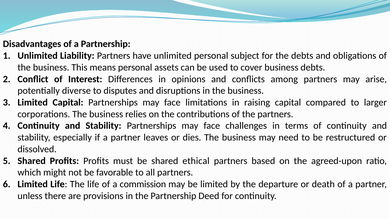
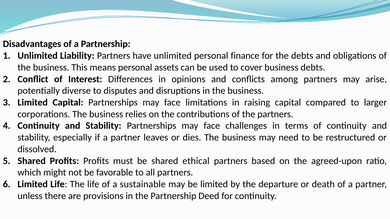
subject: subject -> finance (245, 56)
commission: commission -> sustainable (143, 184)
